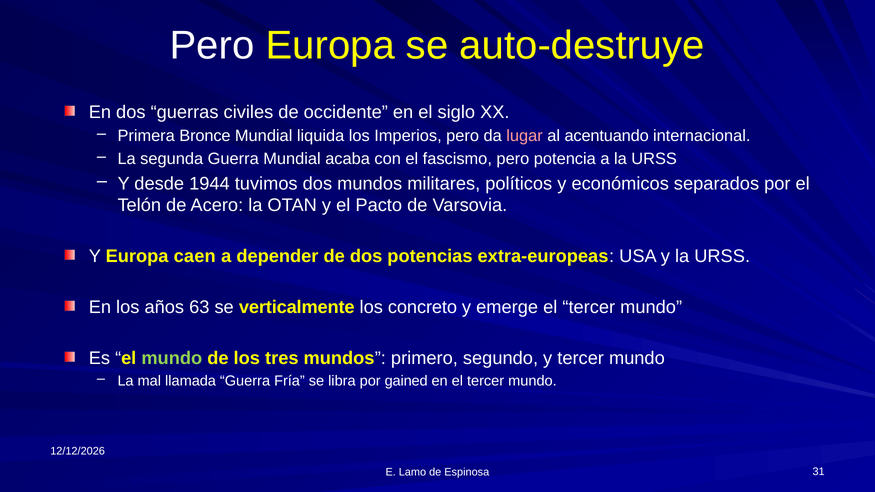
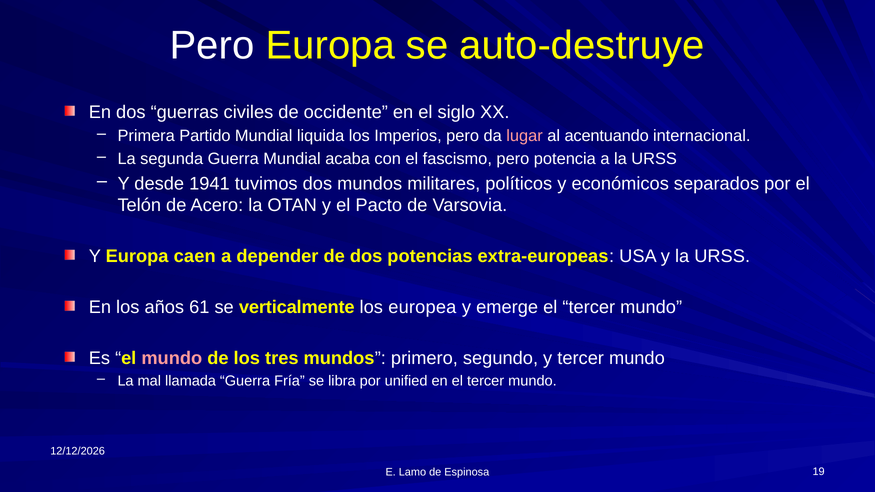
Bronce: Bronce -> Partido (205, 136)
1944: 1944 -> 1941 (209, 184)
63: 63 -> 61 (199, 308)
concreto: concreto -> europea (422, 308)
mundo colour: light green -> pink (172, 359)
gained: gained -> unified (406, 381)
31: 31 -> 19 (819, 472)
